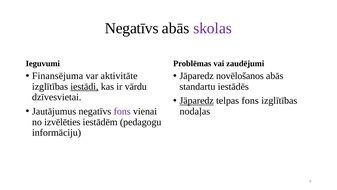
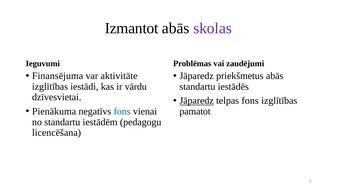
Negatīvs: Negatīvs -> Izmantot (132, 28)
novēlošanos: novēlošanos -> priekšmetus (240, 76)
iestādi underline: present -> none (84, 86)
Jautājumus: Jautājumus -> Pienākuma (54, 111)
fons colour: purple -> blue (122, 111)
nodaļas: nodaļas -> pamatot (195, 111)
no izvēlēties: izvēlēties -> standartu (62, 122)
informāciju: informāciju -> licencēšana (57, 132)
